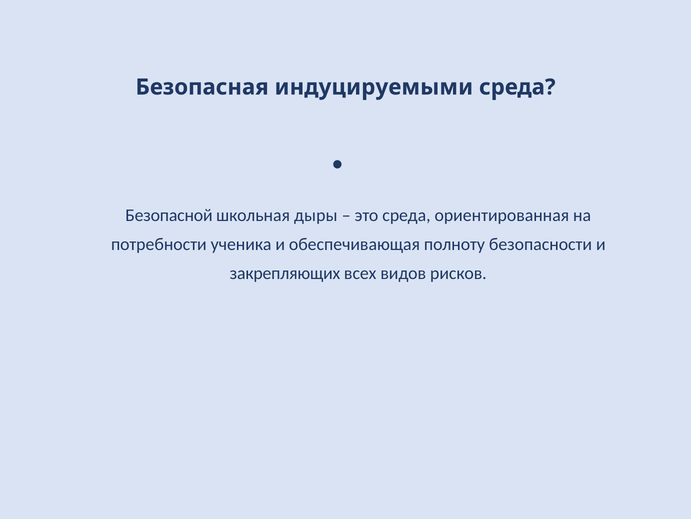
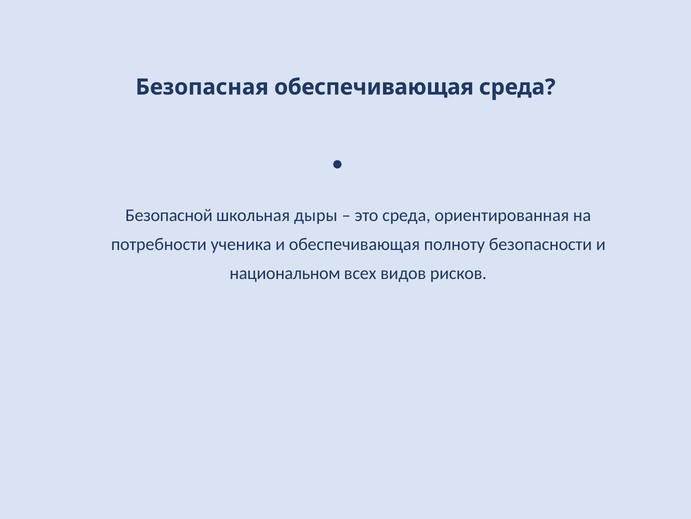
Безопасная индуцируемыми: индуцируемыми -> обеспечивающая (374, 87)
закрепляющих: закрепляющих -> национальном (285, 273)
